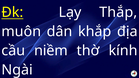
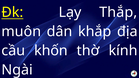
niềm: niềm -> khốn (51, 51)
